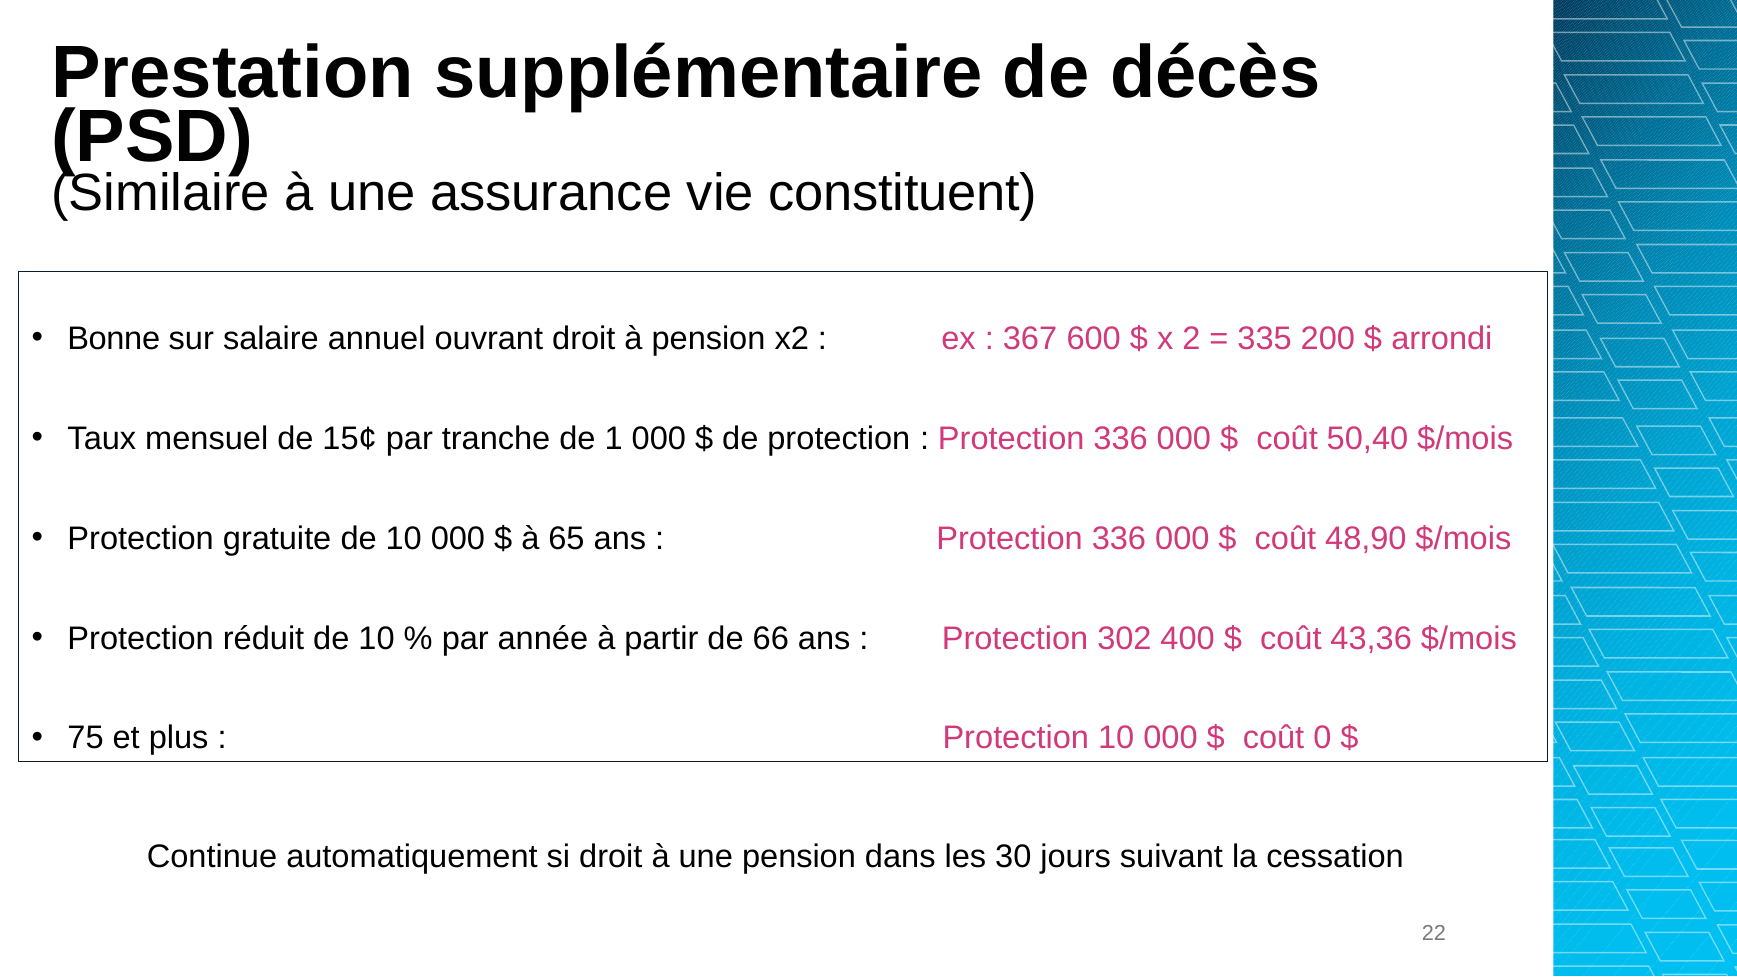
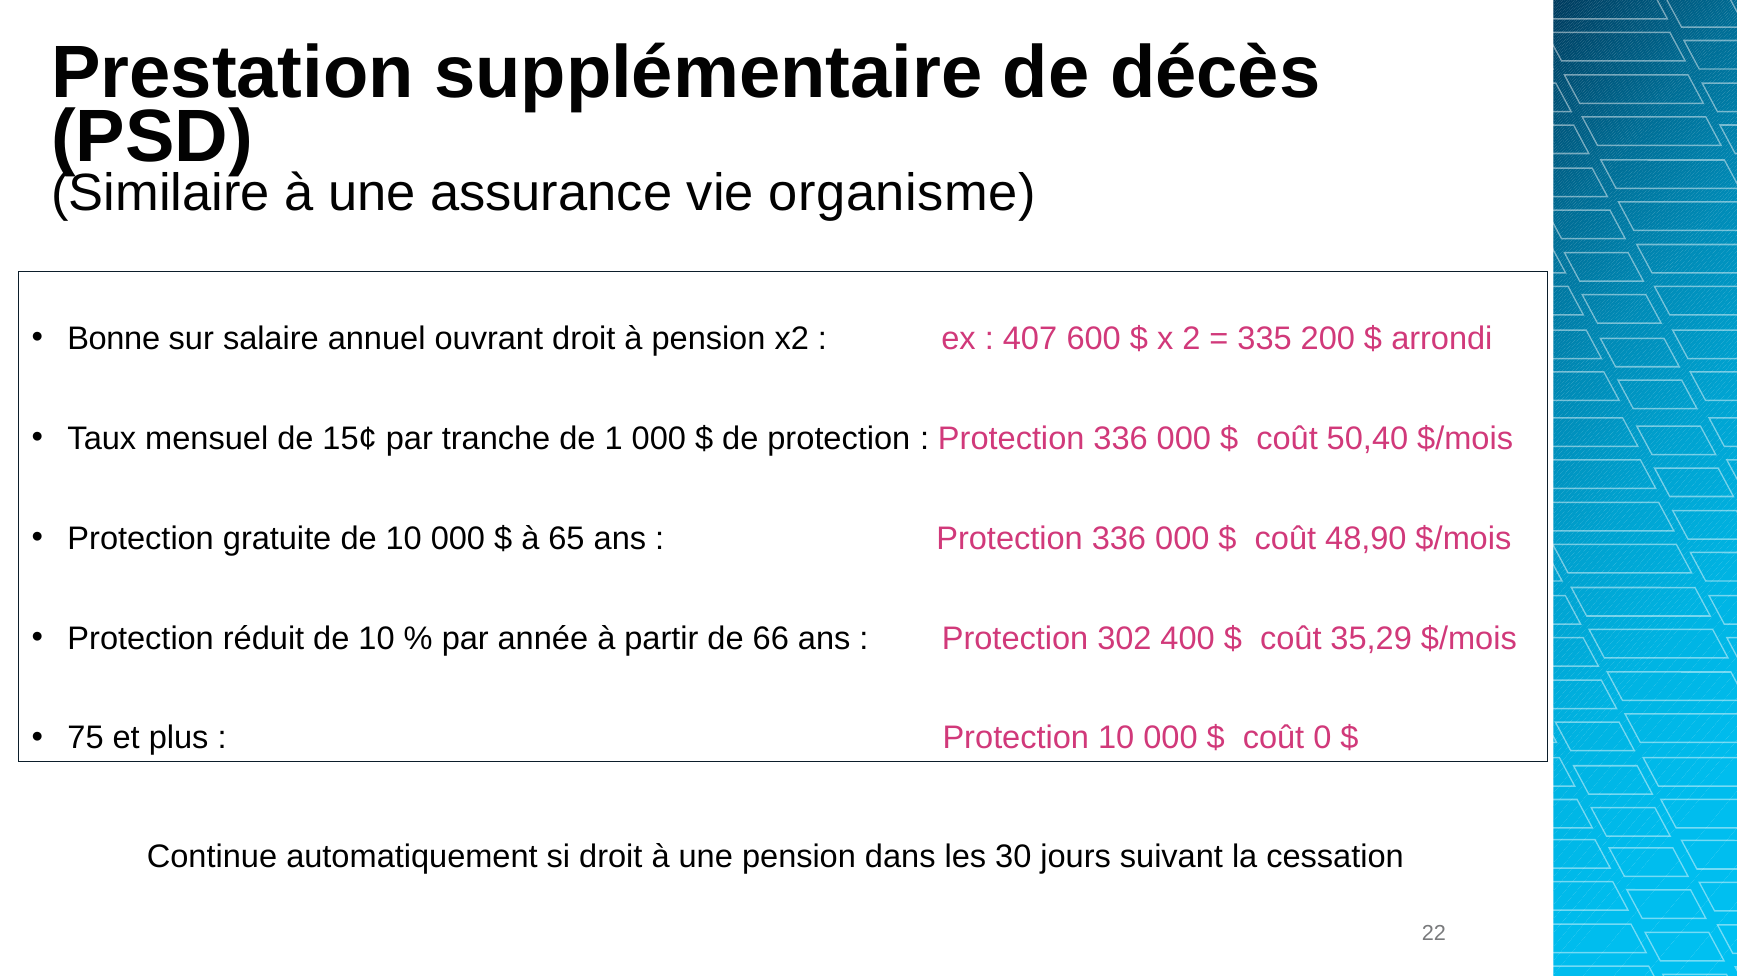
constituent: constituent -> organisme (902, 193)
367: 367 -> 407 (1030, 339)
43,36: 43,36 -> 35,29 (1371, 638)
